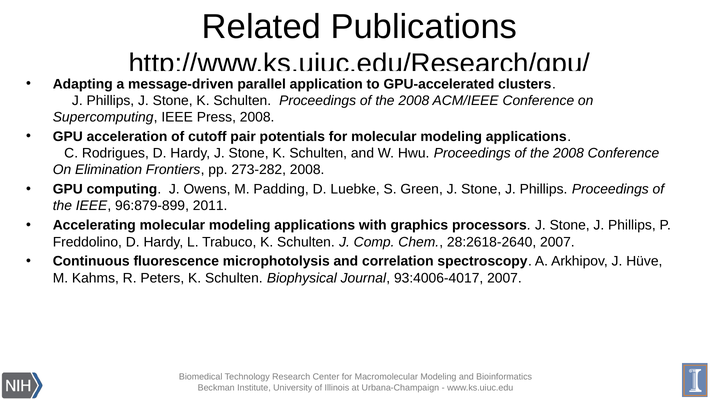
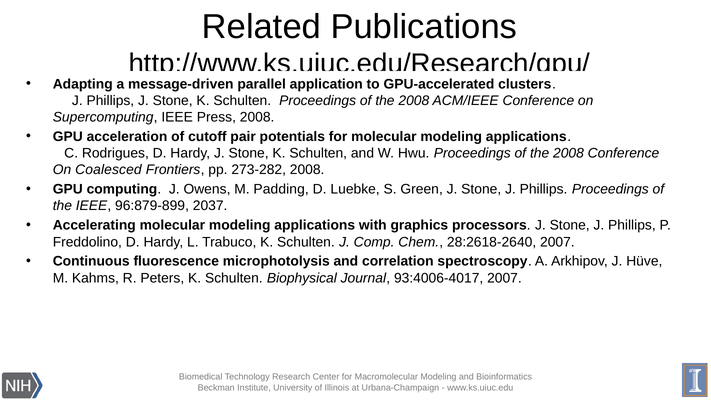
Elimination: Elimination -> Coalesced (108, 170)
2011: 2011 -> 2037 (210, 206)
